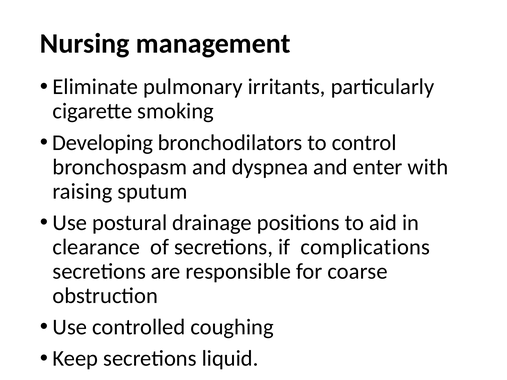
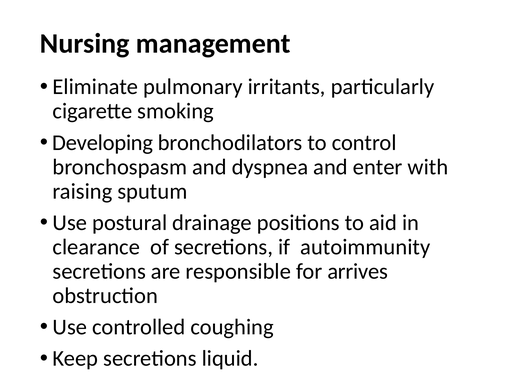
complications: complications -> autoimmunity (365, 247)
coarse: coarse -> arrives (358, 271)
